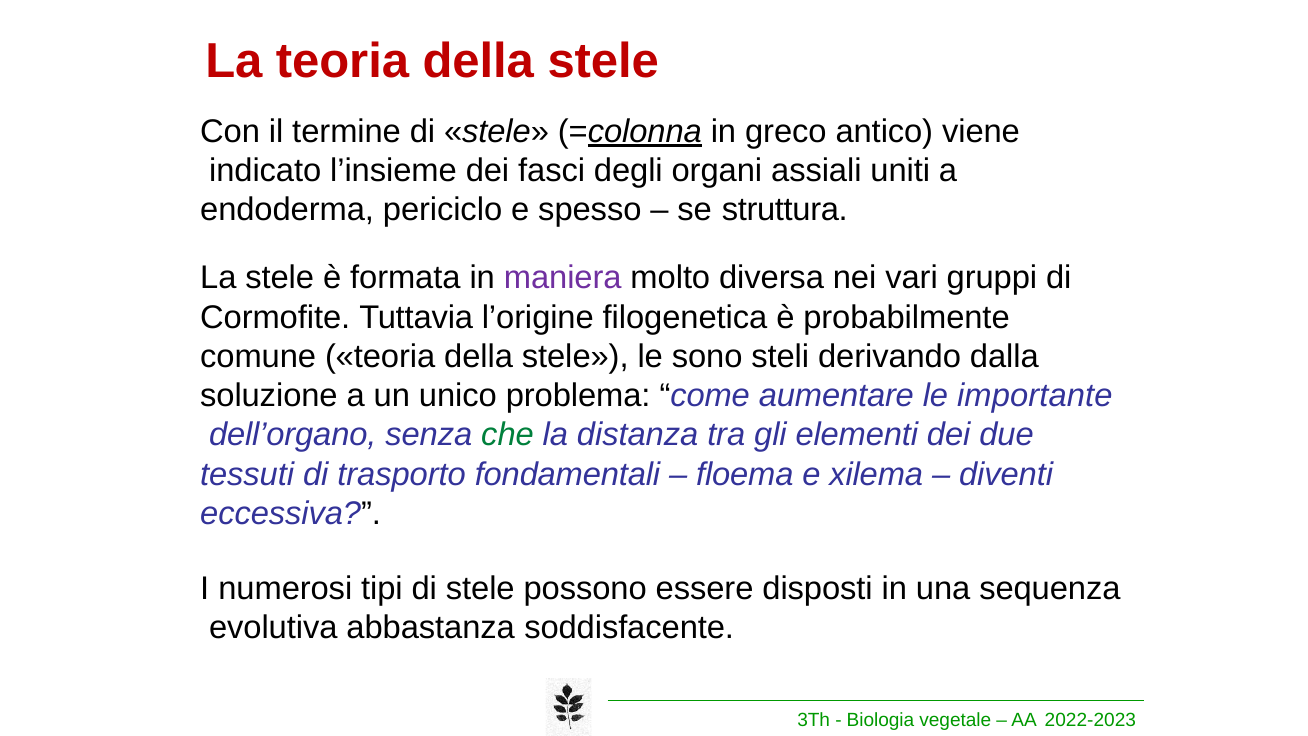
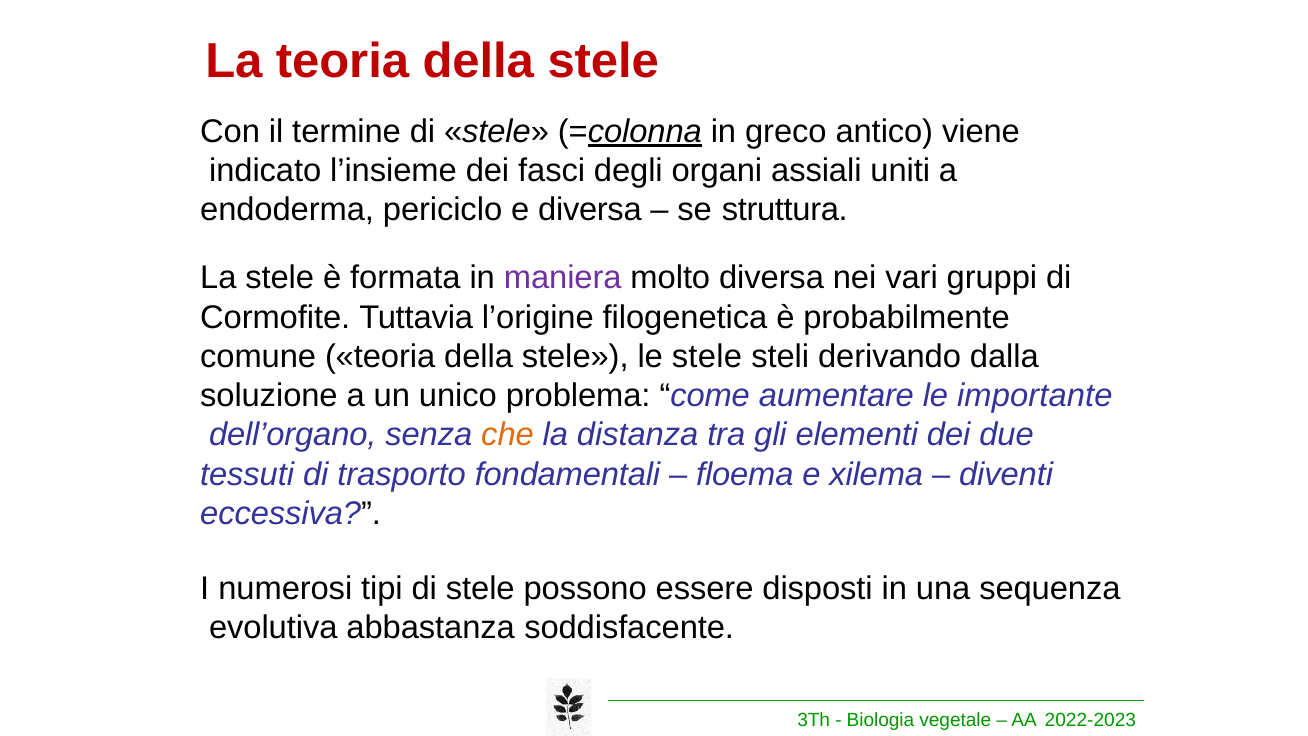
e spesso: spesso -> diversa (590, 210)
le sono: sono -> stele (707, 356)
che colour: green -> orange (508, 435)
